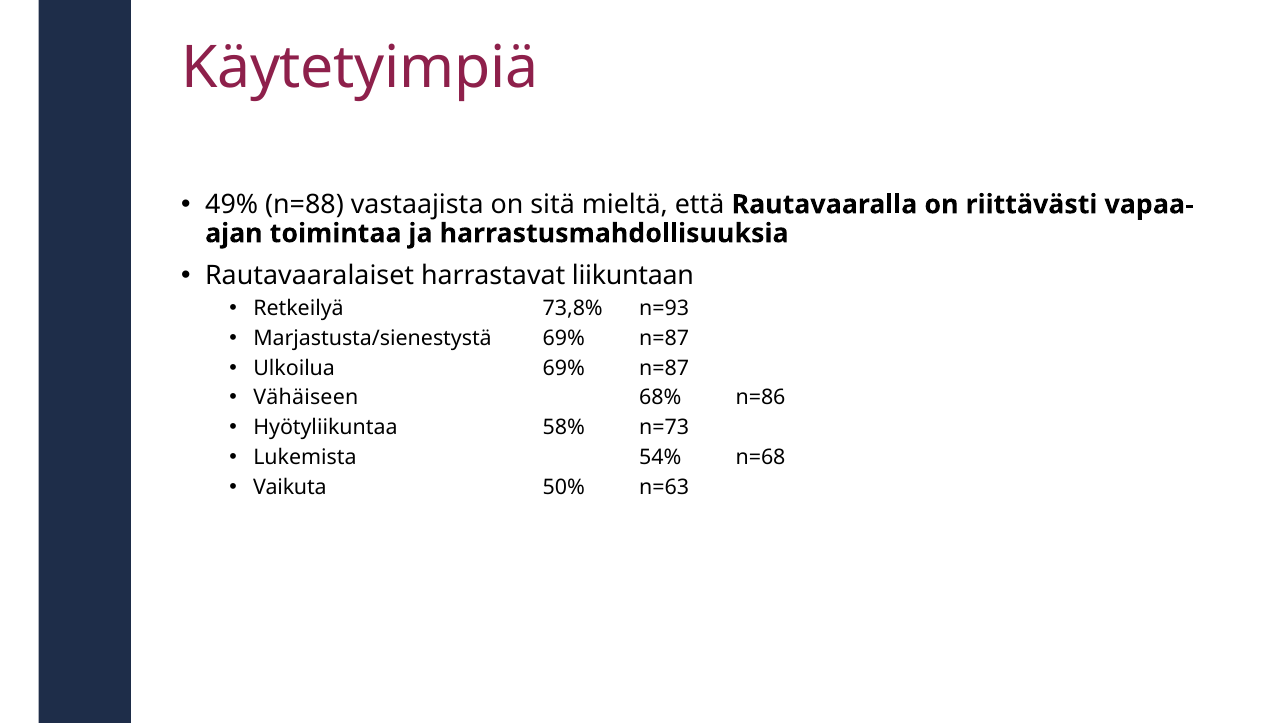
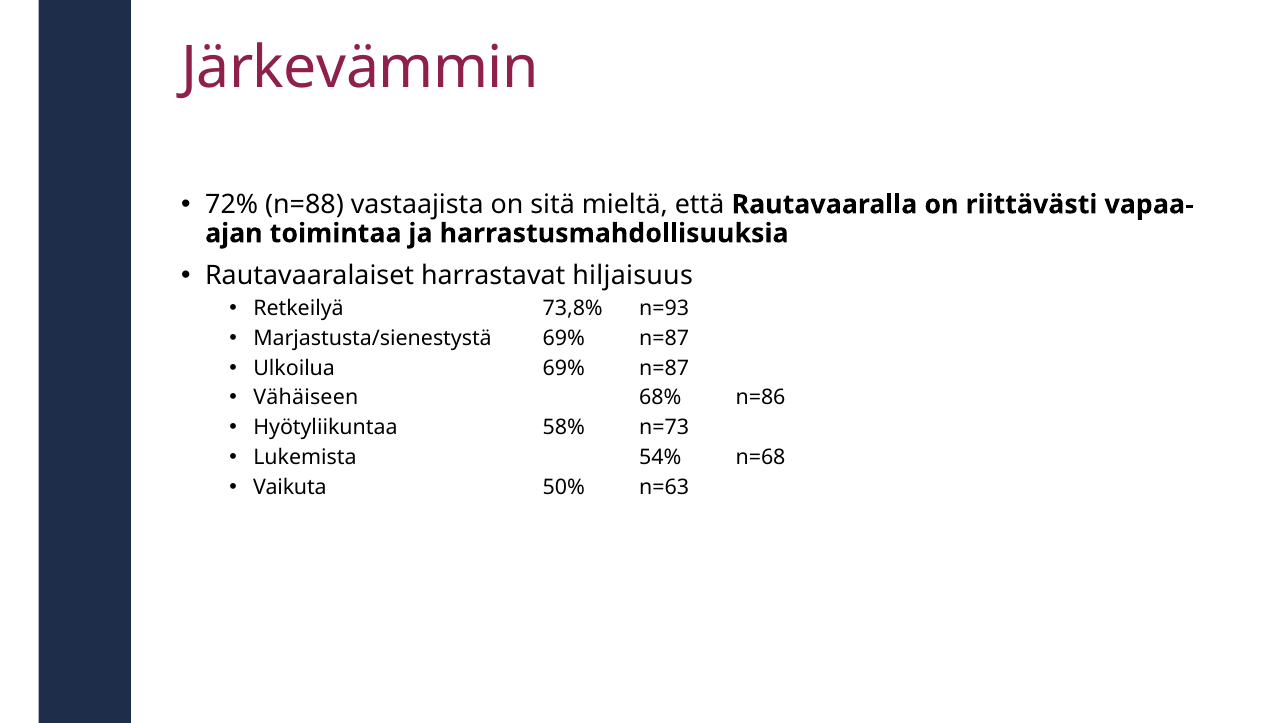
Käytetyimpiä: Käytetyimpiä -> Järkevämmin (360, 68)
49%: 49% -> 72% (232, 205)
liikuntaan: liikuntaan -> hiljaisuus (633, 276)
